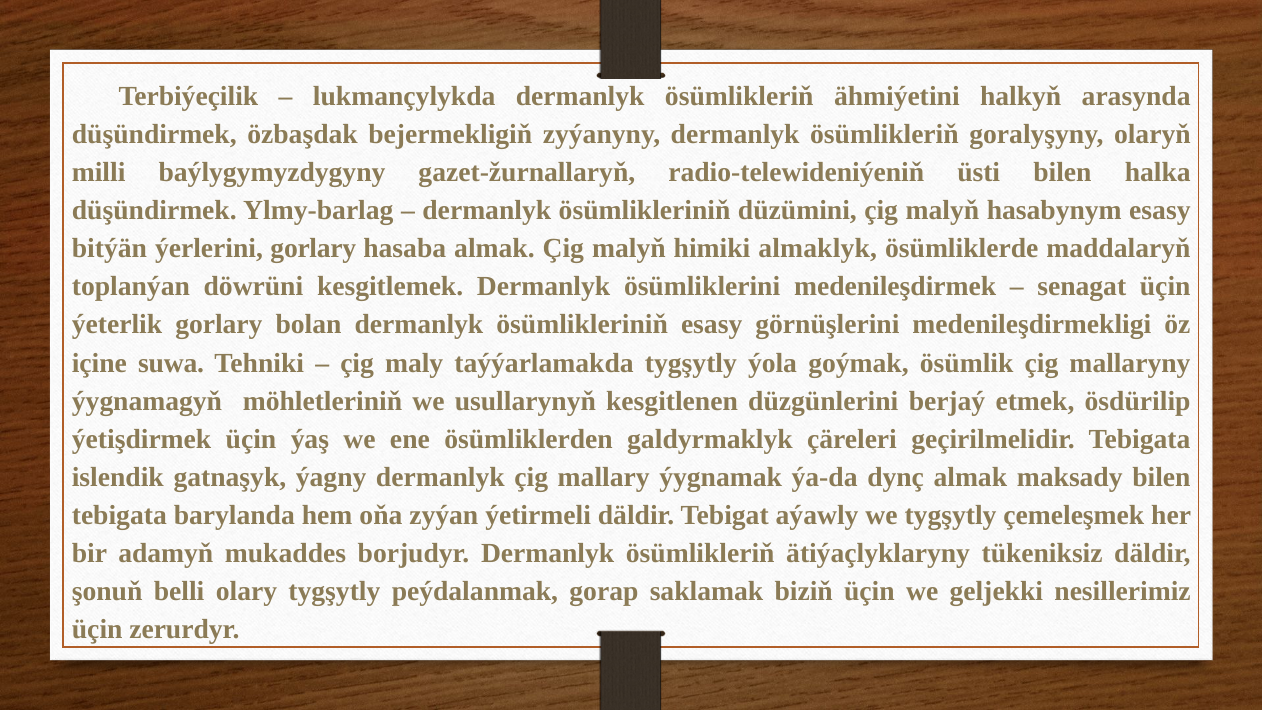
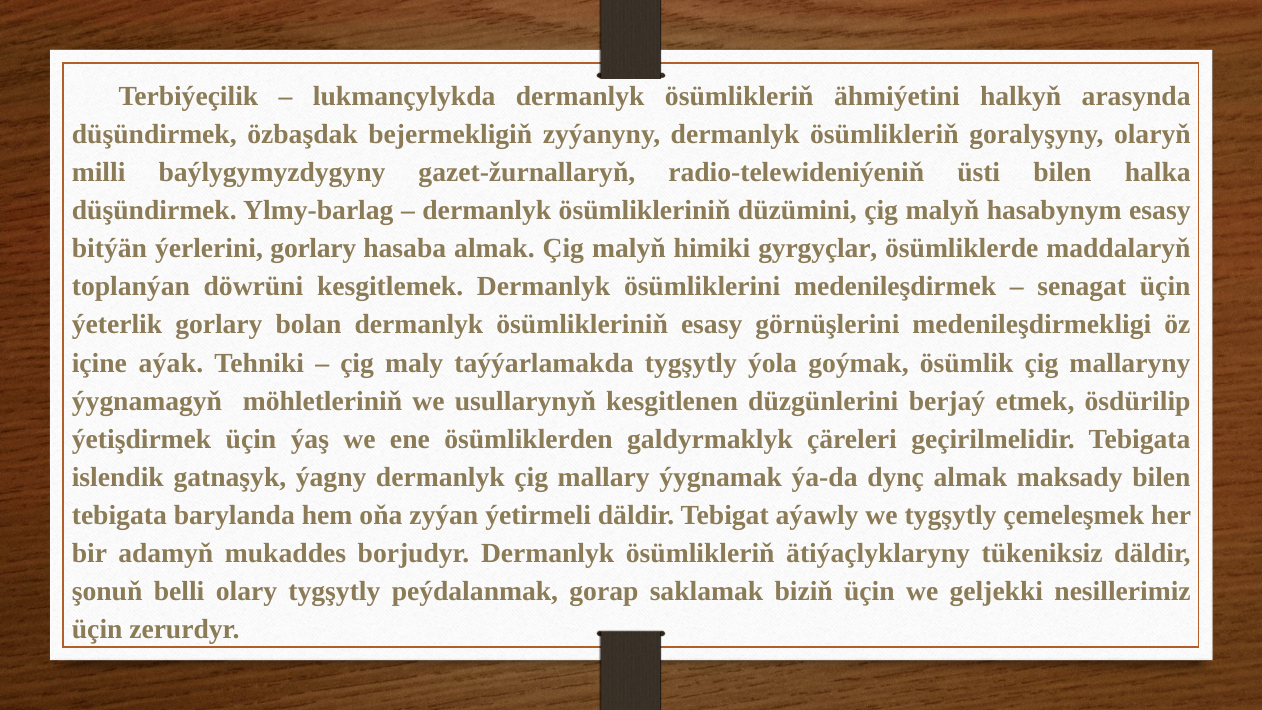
almaklyk: almaklyk -> gyrgyçlar (818, 249)
suwa: suwa -> aýak (171, 363)
